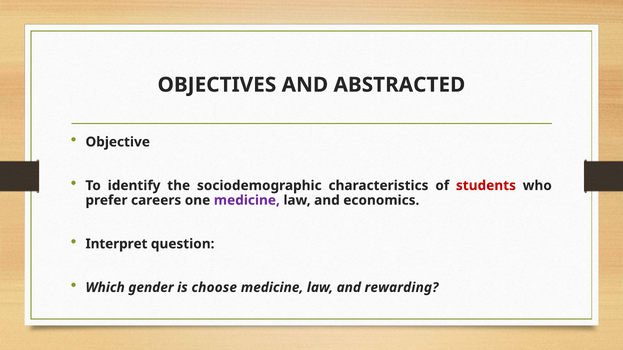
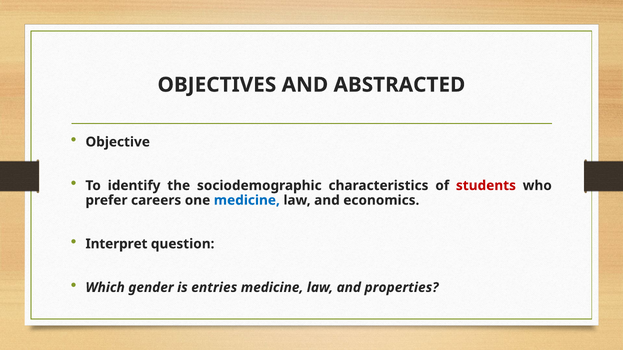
medicine colour: purple -> blue (247, 201)
choose: choose -> entries (214, 288)
rewarding: rewarding -> properties (402, 288)
